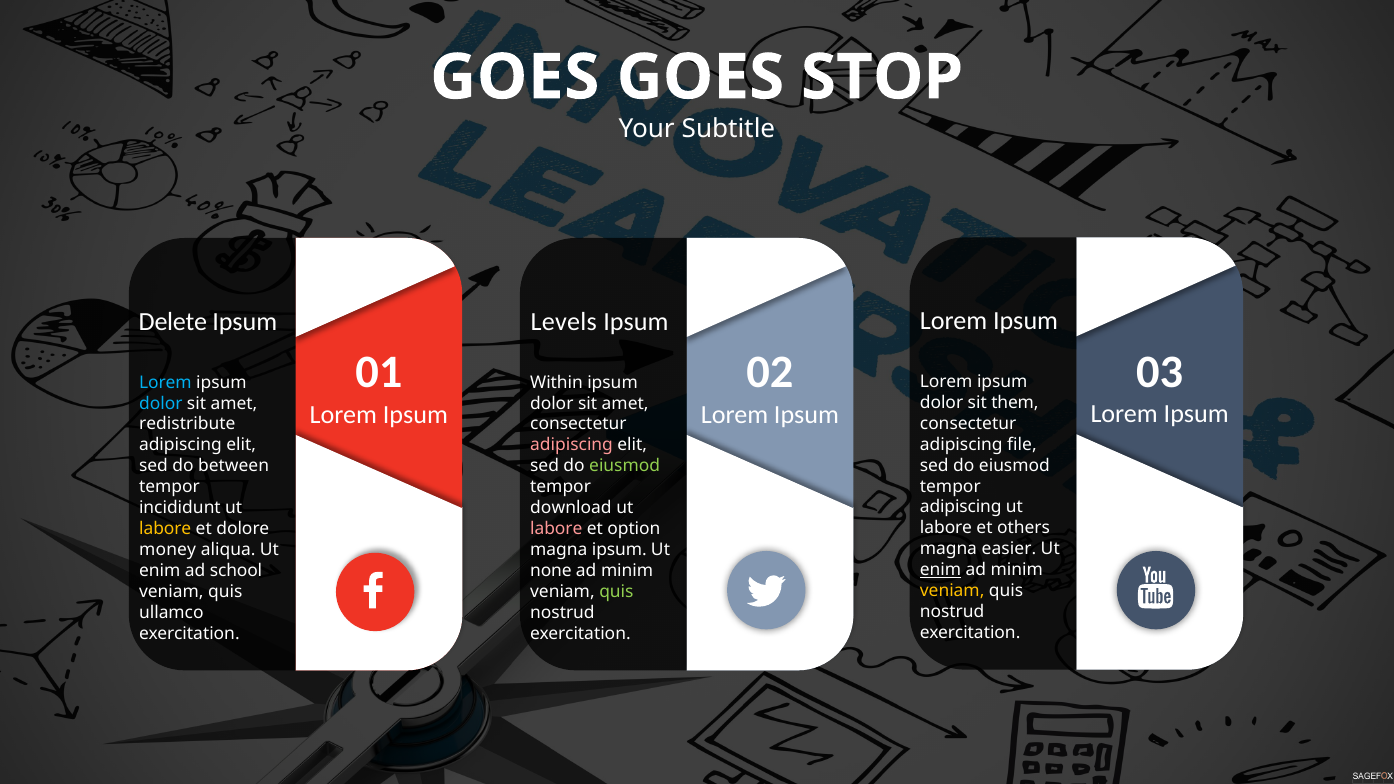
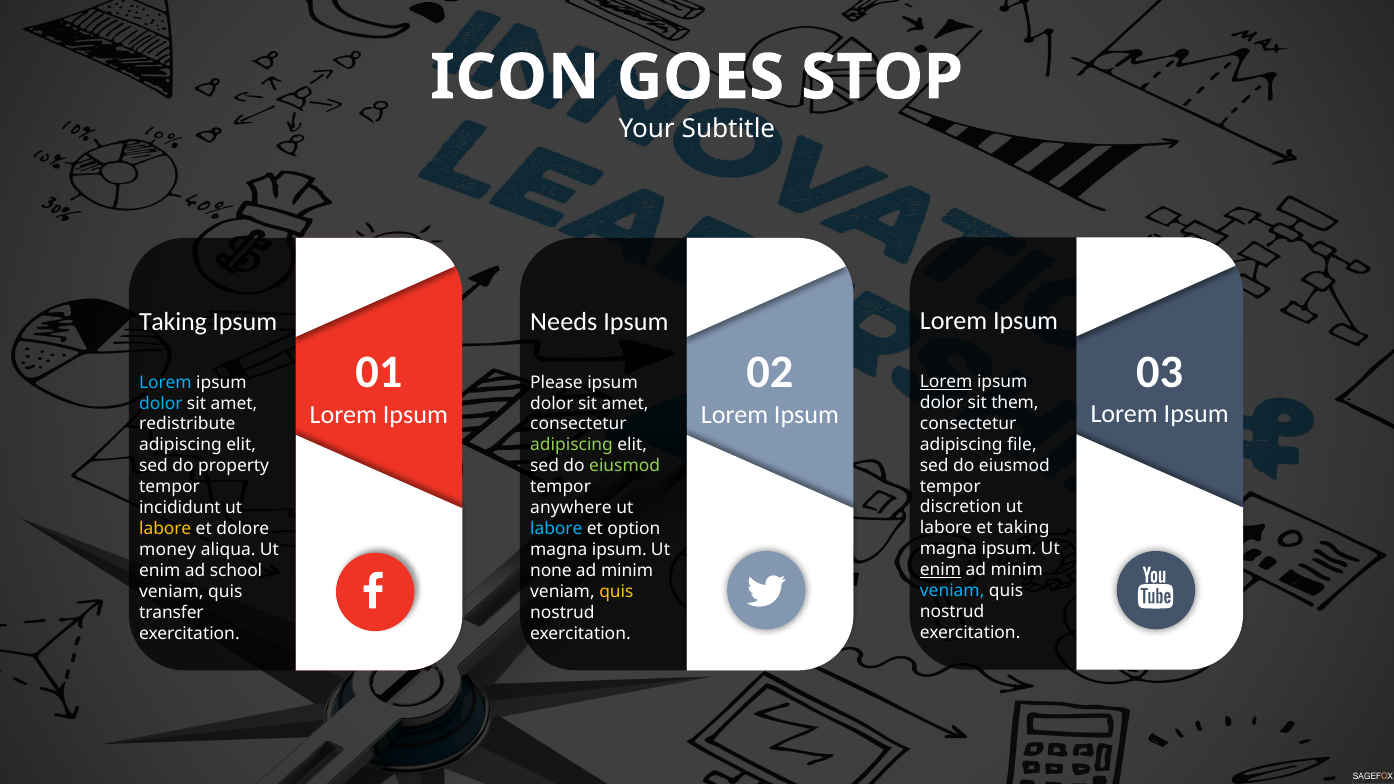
GOES: GOES -> ICON (515, 77)
Delete: Delete -> Taking (173, 322)
Levels: Levels -> Needs (564, 322)
Lorem underline: none -> present (946, 382)
Within: Within -> Please (556, 382)
adipiscing colour: pink -> light green (572, 445)
between: between -> property (234, 466)
adipiscing: adipiscing -> discretion (961, 507)
download: download -> anywhere (571, 508)
et others: others -> taking (1023, 528)
labore colour: pink -> light blue (556, 529)
easier: easier -> ipsum (1009, 549)
veniam colour: yellow -> light blue (952, 591)
quis colour: light green -> yellow (616, 592)
ullamco: ullamco -> transfer (171, 612)
